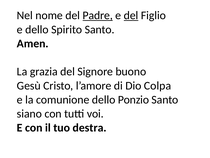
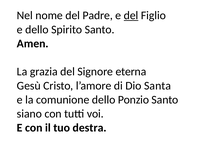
Padre underline: present -> none (98, 15)
buono: buono -> eterna (131, 71)
Colpa: Colpa -> Santa (158, 85)
